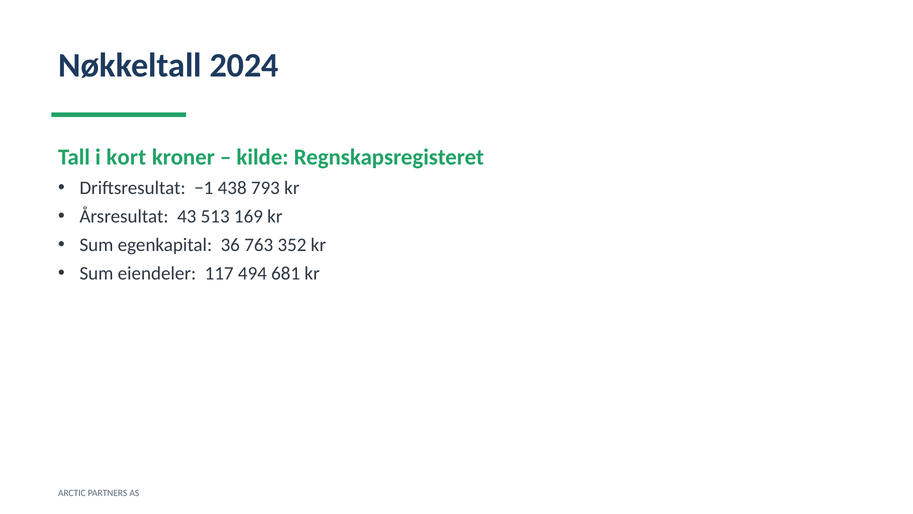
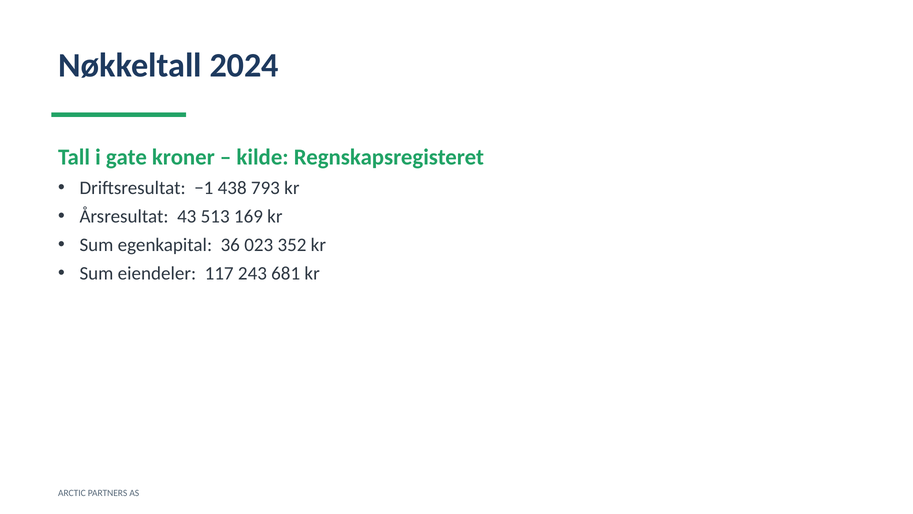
kort: kort -> gate (126, 157)
763: 763 -> 023 (259, 245)
494: 494 -> 243 (252, 273)
